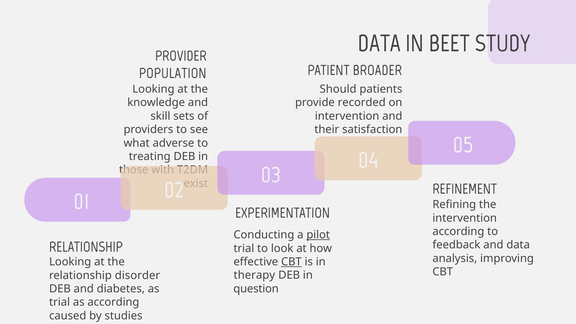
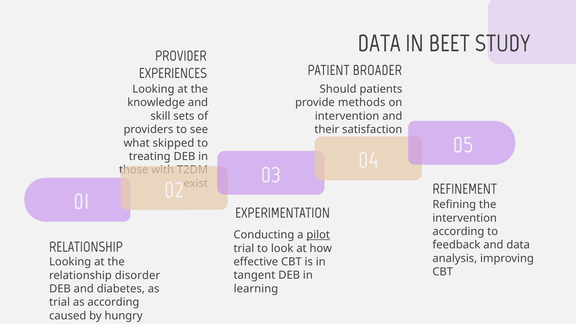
POPULATION: POPULATION -> EXPERIENCES (173, 73)
recorded: recorded -> methods (362, 103)
adverse: adverse -> skipped (173, 143)
CBT underline: present -> none (291, 262)
therapy: therapy -> tangent (254, 275)
question: question -> learning (256, 289)
studies: studies -> hungry (124, 316)
